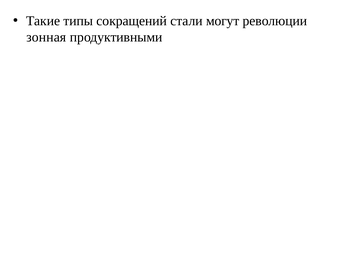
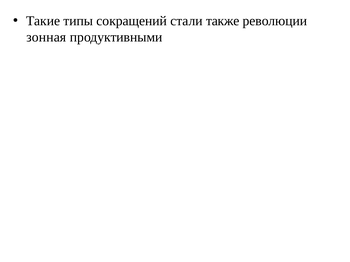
могут: могут -> также (223, 21)
